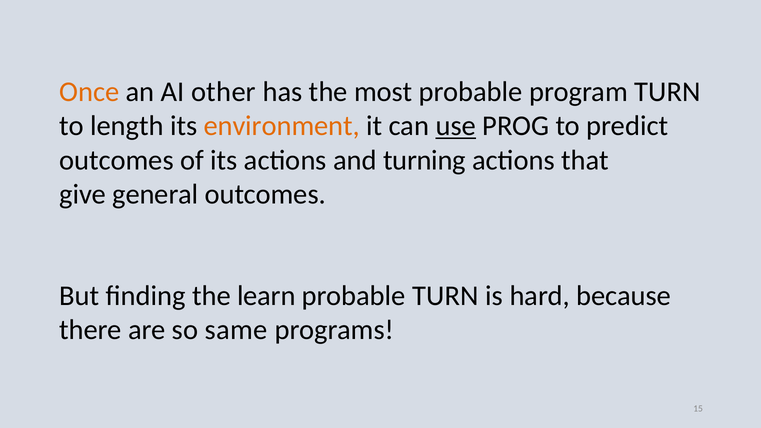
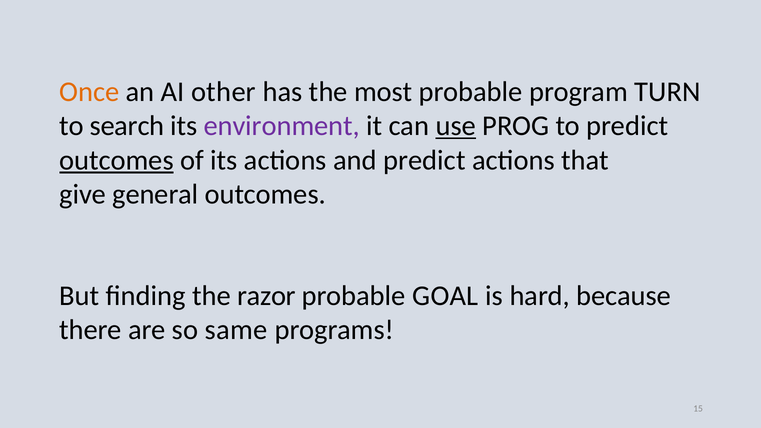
length: length -> search (127, 126)
environment colour: orange -> purple (282, 126)
outcomes underline: none -> present (116, 160)
and turning: turning -> predict (424, 160)
learn: learn -> razor (266, 296)
probable TURN: TURN -> GOAL (445, 296)
